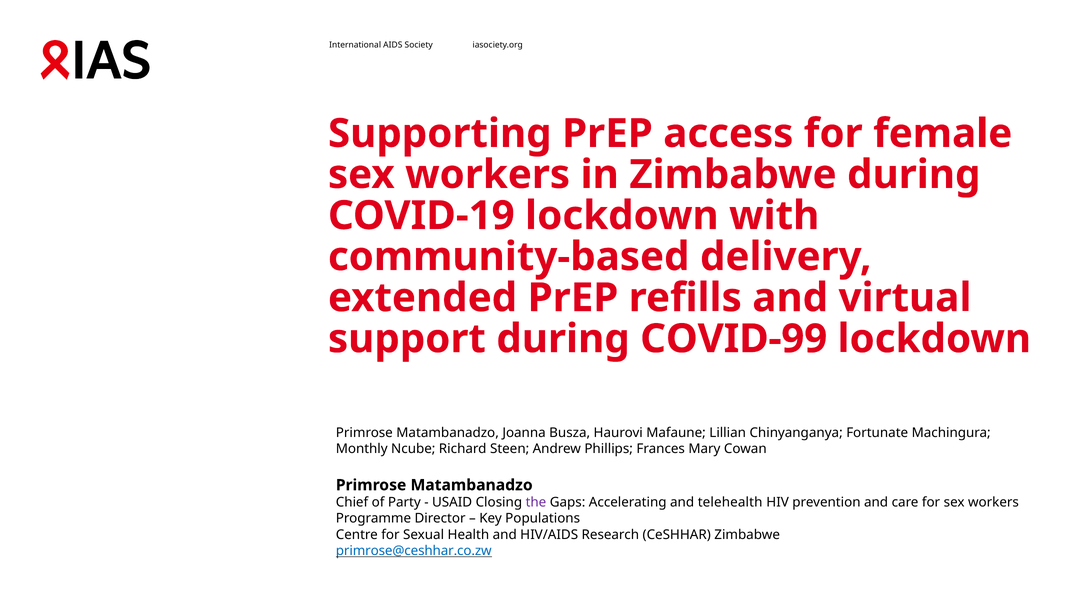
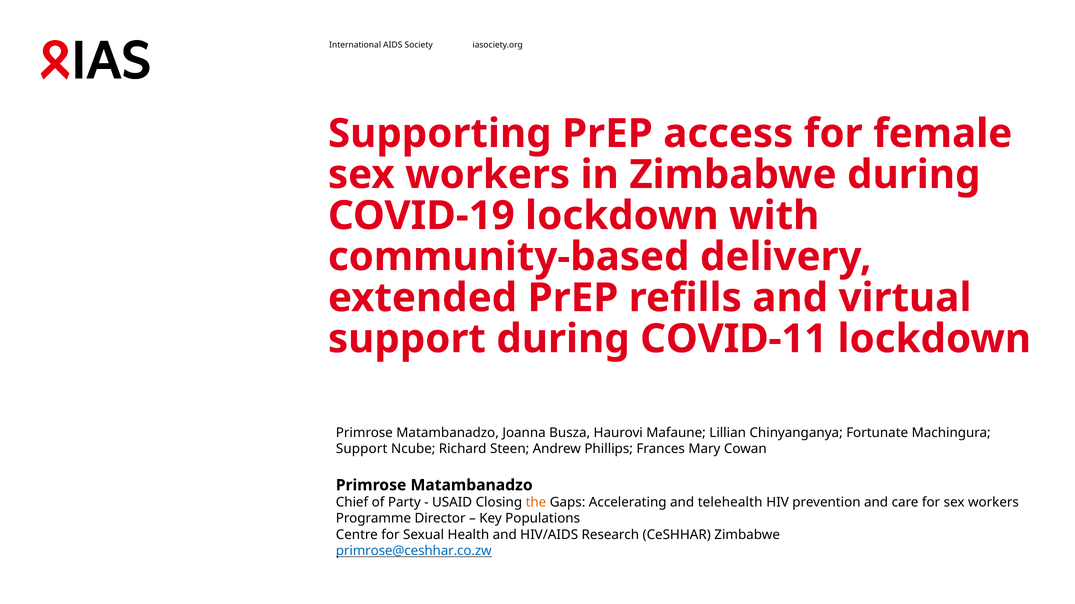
COVID-99: COVID-99 -> COVID-11 (734, 339)
Monthly: Monthly -> Support (362, 449)
the colour: purple -> orange (536, 503)
